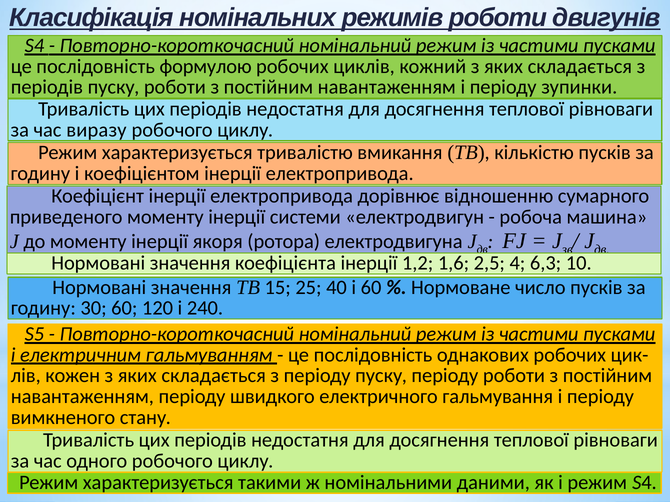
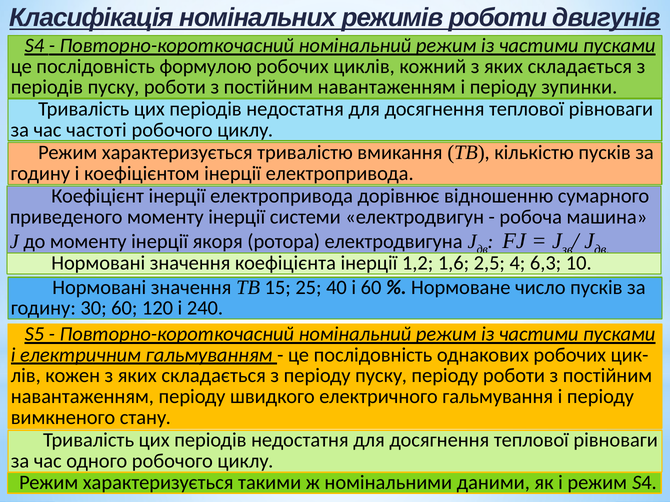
виразу: виразу -> частоті (96, 130)
